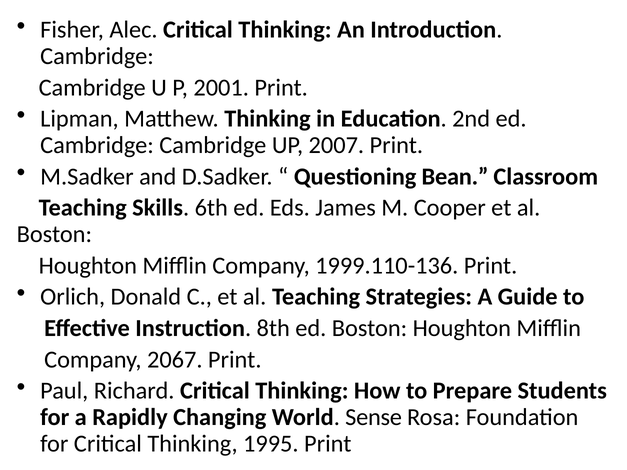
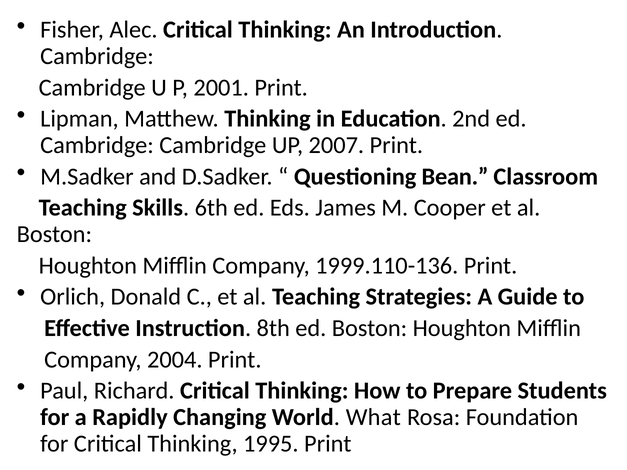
2067: 2067 -> 2004 (175, 360)
Sense: Sense -> What (373, 417)
